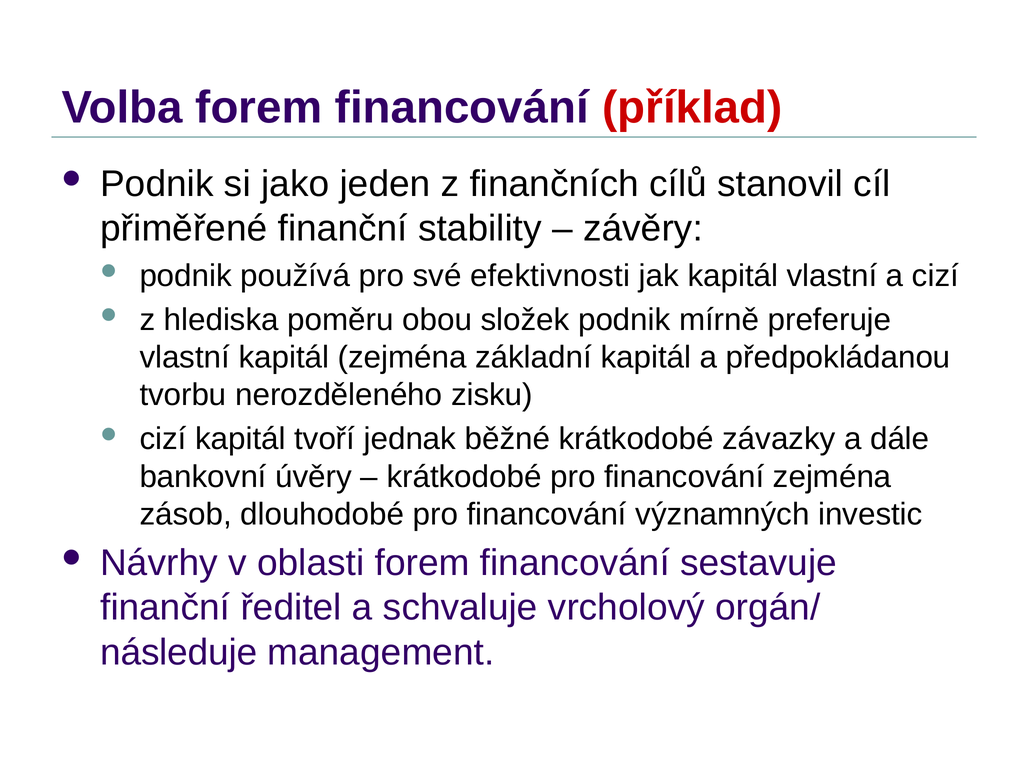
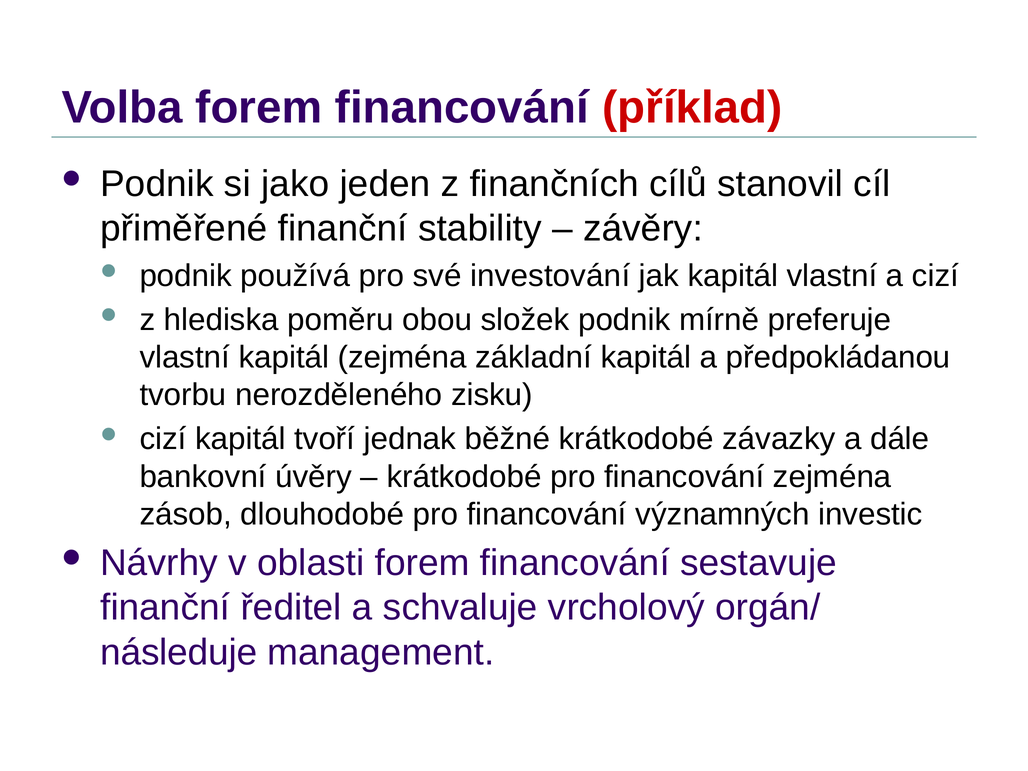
efektivnosti: efektivnosti -> investování (550, 276)
